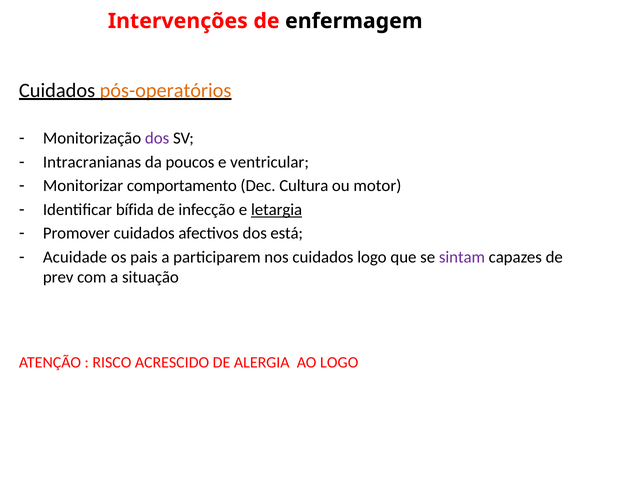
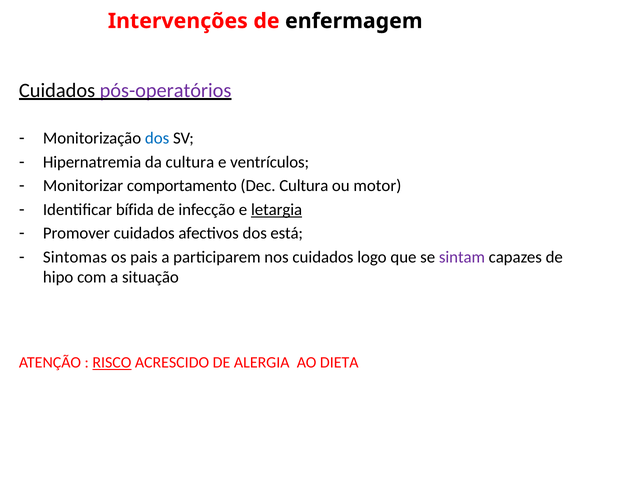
pós-operatórios colour: orange -> purple (166, 90)
dos colour: purple -> blue (157, 138)
Intracranianas: Intracranianas -> Hipernatremia (92, 162)
da poucos: poucos -> cultura (190, 162)
ventricular: ventricular -> ventrículos (270, 162)
Acuidade: Acuidade -> Sintomas (75, 257)
prev: prev -> hipo (58, 278)
RISCO underline: none -> present (112, 363)
AO LOGO: LOGO -> DIETA (339, 363)
